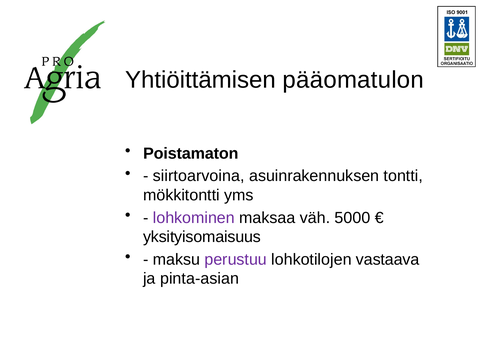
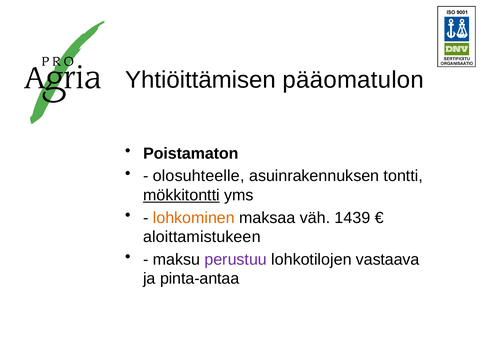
siirtoarvoina: siirtoarvoina -> olosuhteelle (199, 176)
mökkitontti underline: none -> present (181, 195)
lohkominen colour: purple -> orange (194, 218)
5000: 5000 -> 1439 (352, 218)
yksityisomaisuus: yksityisomaisuus -> aloittamistukeen (202, 237)
pinta-asian: pinta-asian -> pinta-antaa (200, 278)
